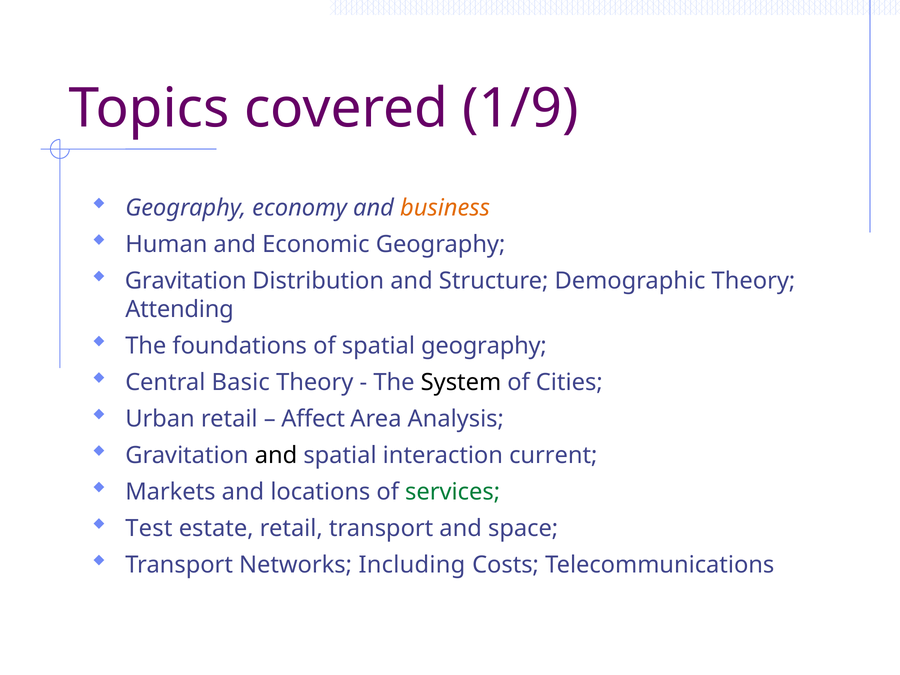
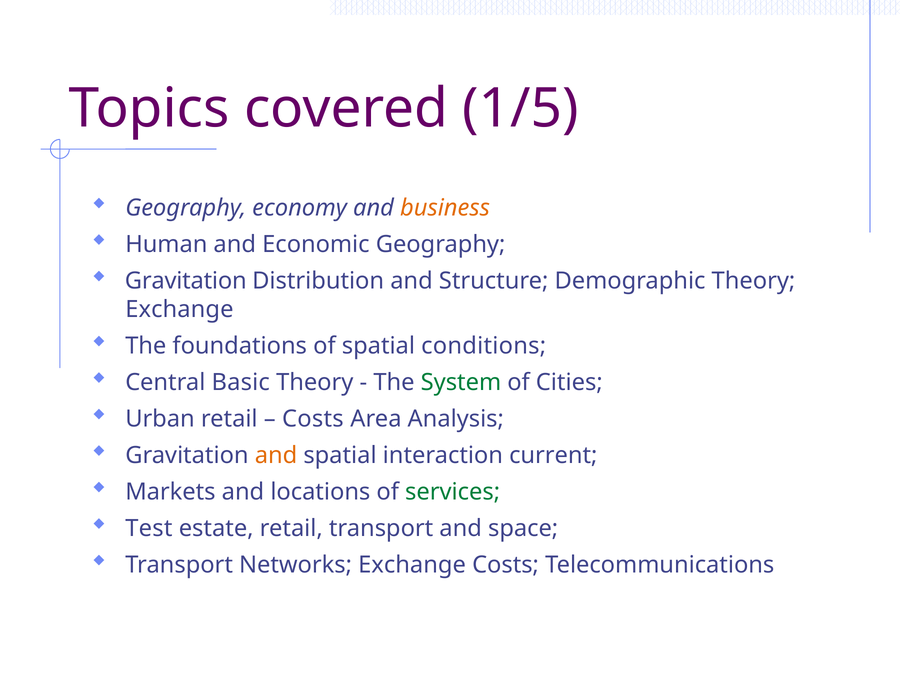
1/9: 1/9 -> 1/5 (520, 109)
Attending: Attending -> Exchange (179, 310)
spatial geography: geography -> conditions (484, 346)
System colour: black -> green (461, 383)
Affect: Affect -> Costs (313, 419)
and colour: black -> orange (276, 456)
Networks Including: Including -> Exchange (412, 565)
